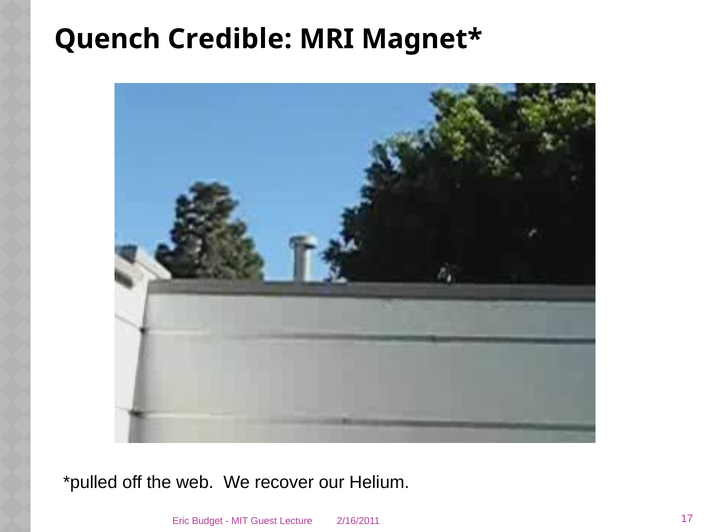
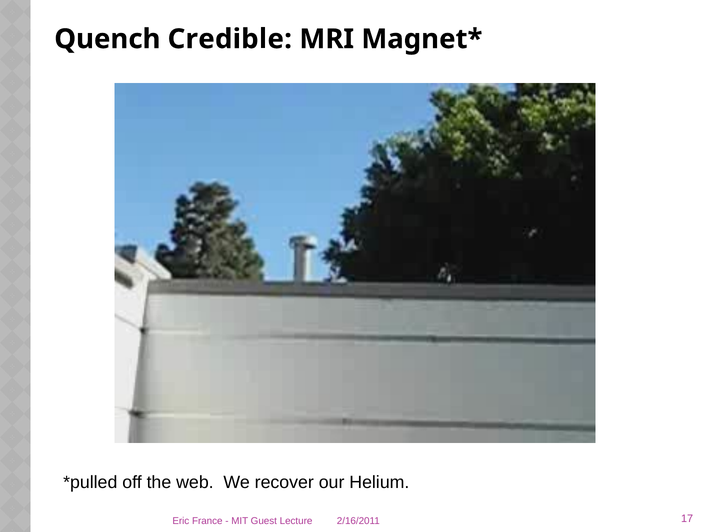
Budget: Budget -> France (207, 522)
